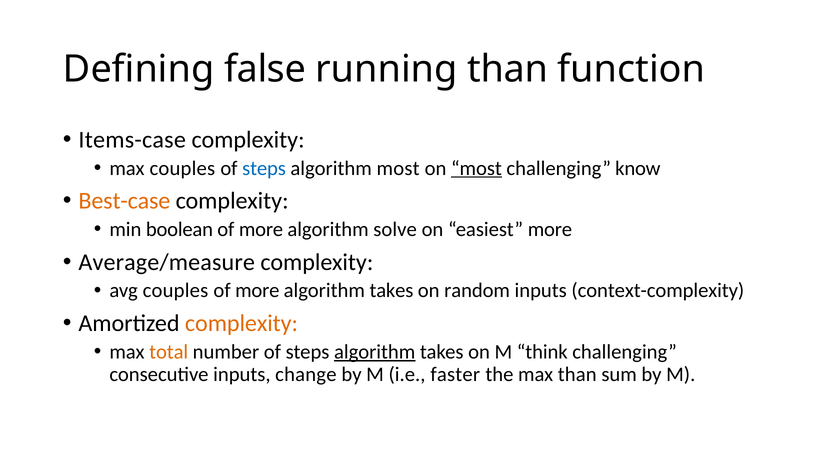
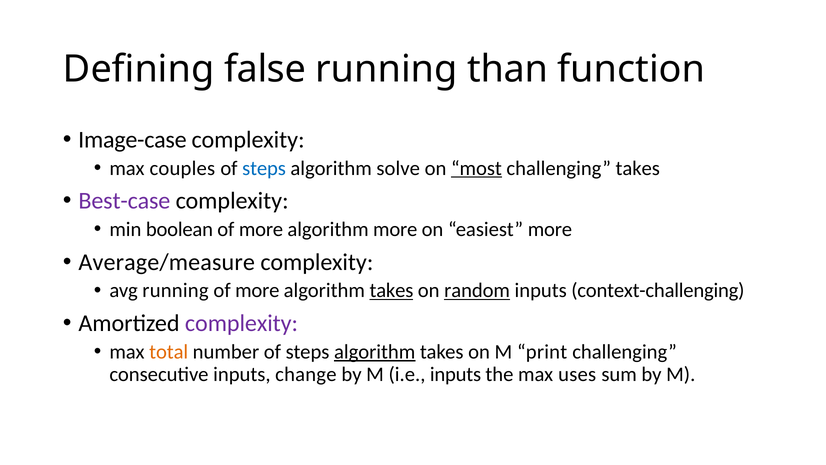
Items-case: Items-case -> Image-case (132, 140)
algorithm most: most -> solve (398, 168)
challenging know: know -> takes (638, 168)
Best-case colour: orange -> purple (124, 201)
algorithm solve: solve -> more (395, 229)
avg couples: couples -> running (175, 290)
takes underline: none -> present (391, 290)
random underline: none -> present (477, 290)
context-complexity: context-complexity -> context-challenging (658, 290)
complexity colour: orange -> purple (242, 323)
think: think -> print (542, 352)
i.e faster: faster -> inputs (455, 374)
max than: than -> uses (577, 374)
